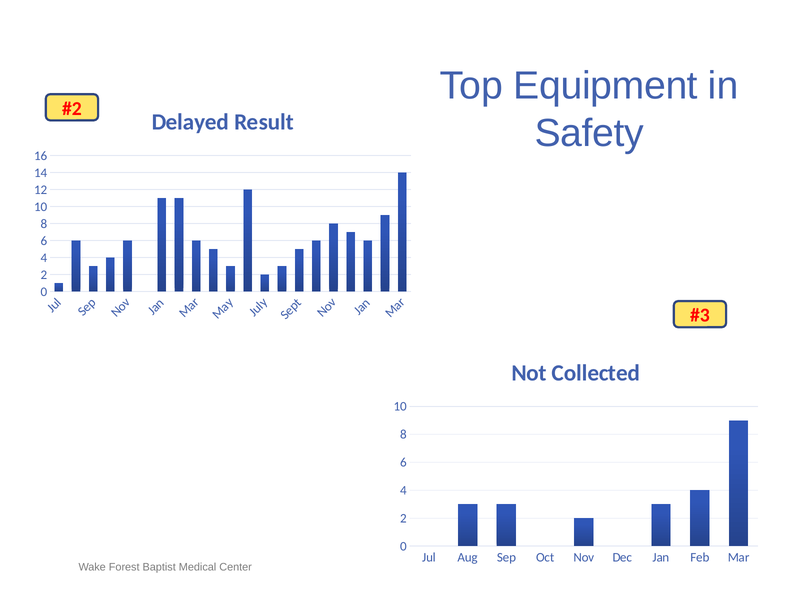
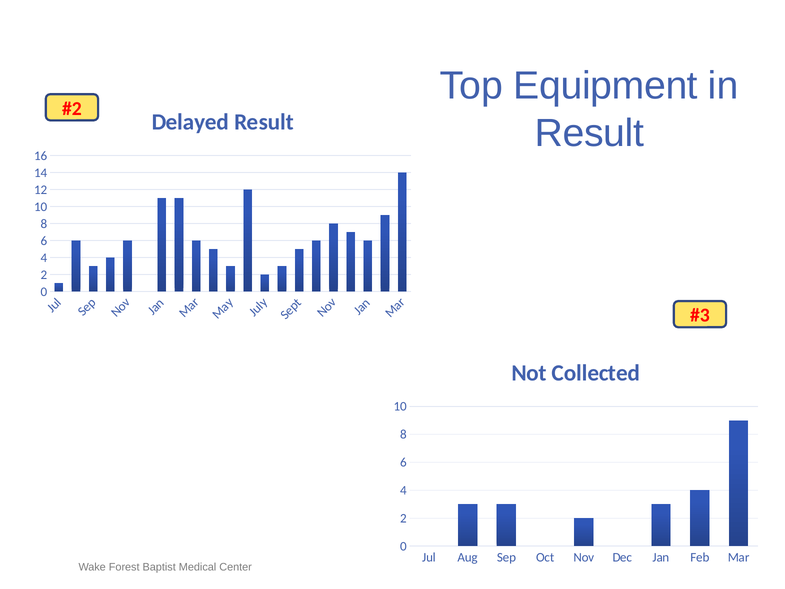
Safety: Safety -> Result (589, 133)
